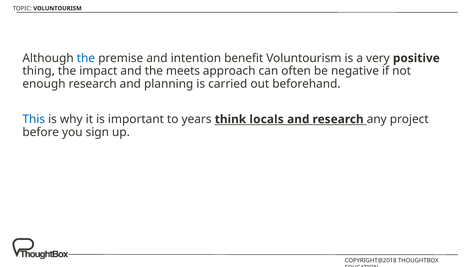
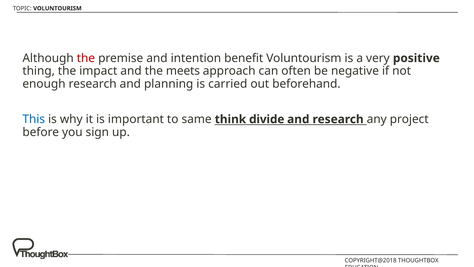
the colour: blue -> red (86, 58)
years: years -> same (197, 119)
locals: locals -> divide (267, 119)
